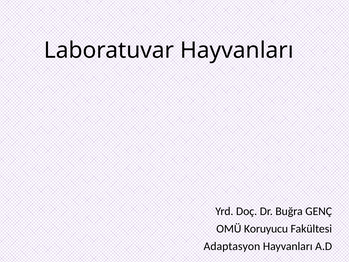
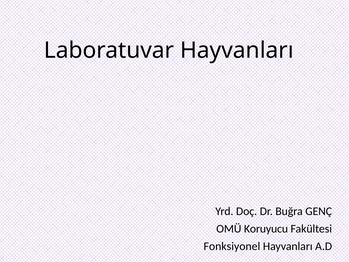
Adaptasyon: Adaptasyon -> Fonksiyonel (232, 246)
